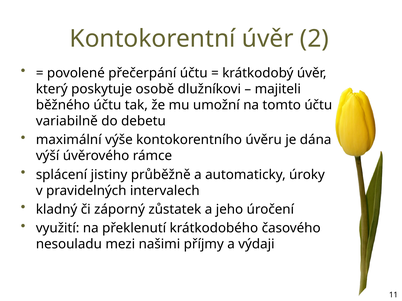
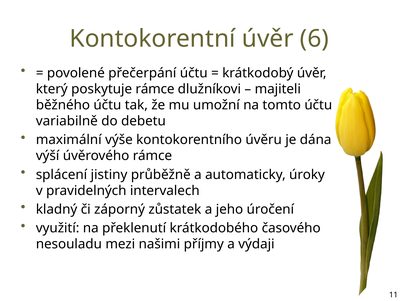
2: 2 -> 6 (314, 39)
poskytuje osobě: osobě -> rámce (155, 89)
